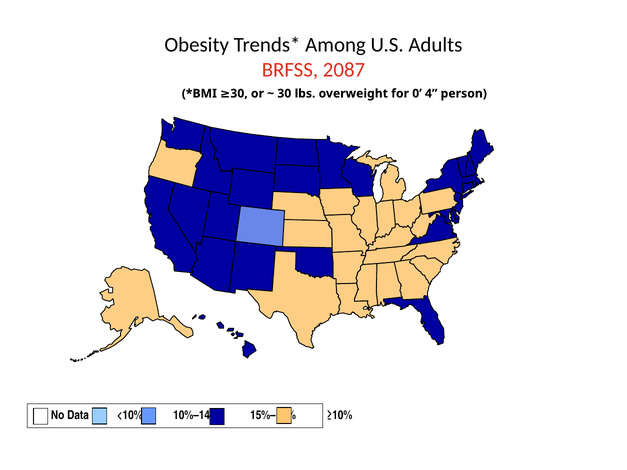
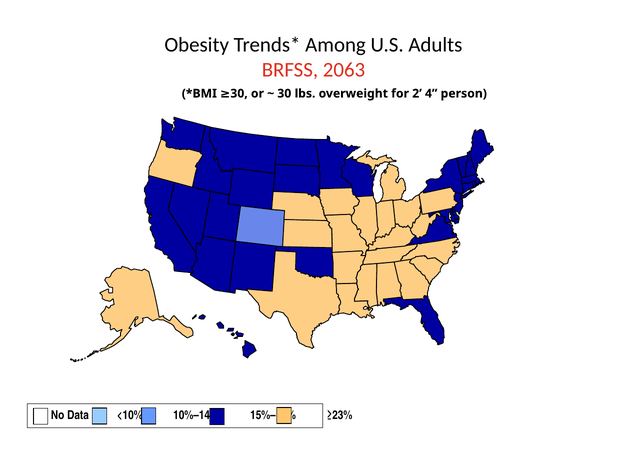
2087: 2087 -> 2063 (344, 70)
0: 0 -> 2 (417, 94)
≥10%: ≥10% -> ≥23% (339, 415)
